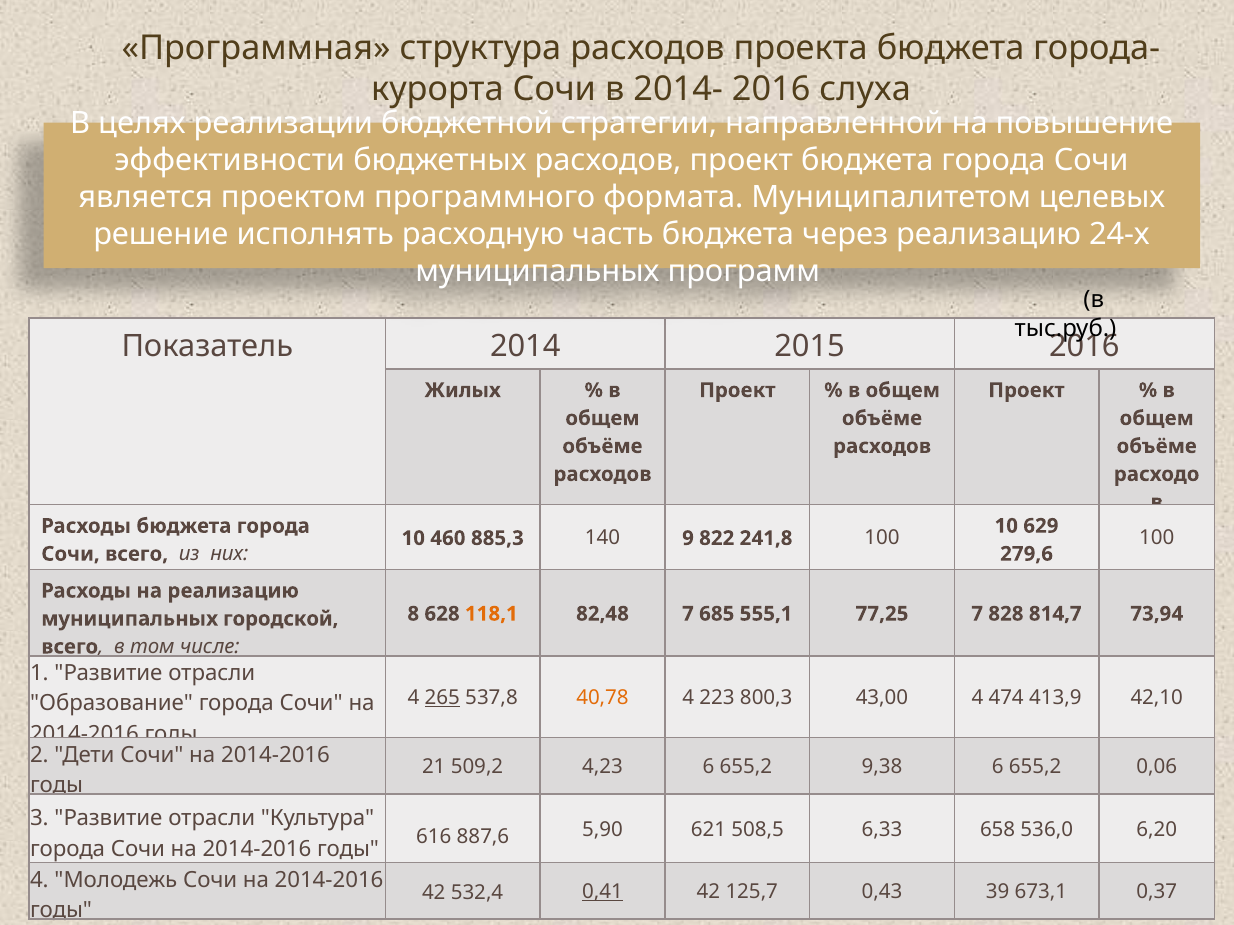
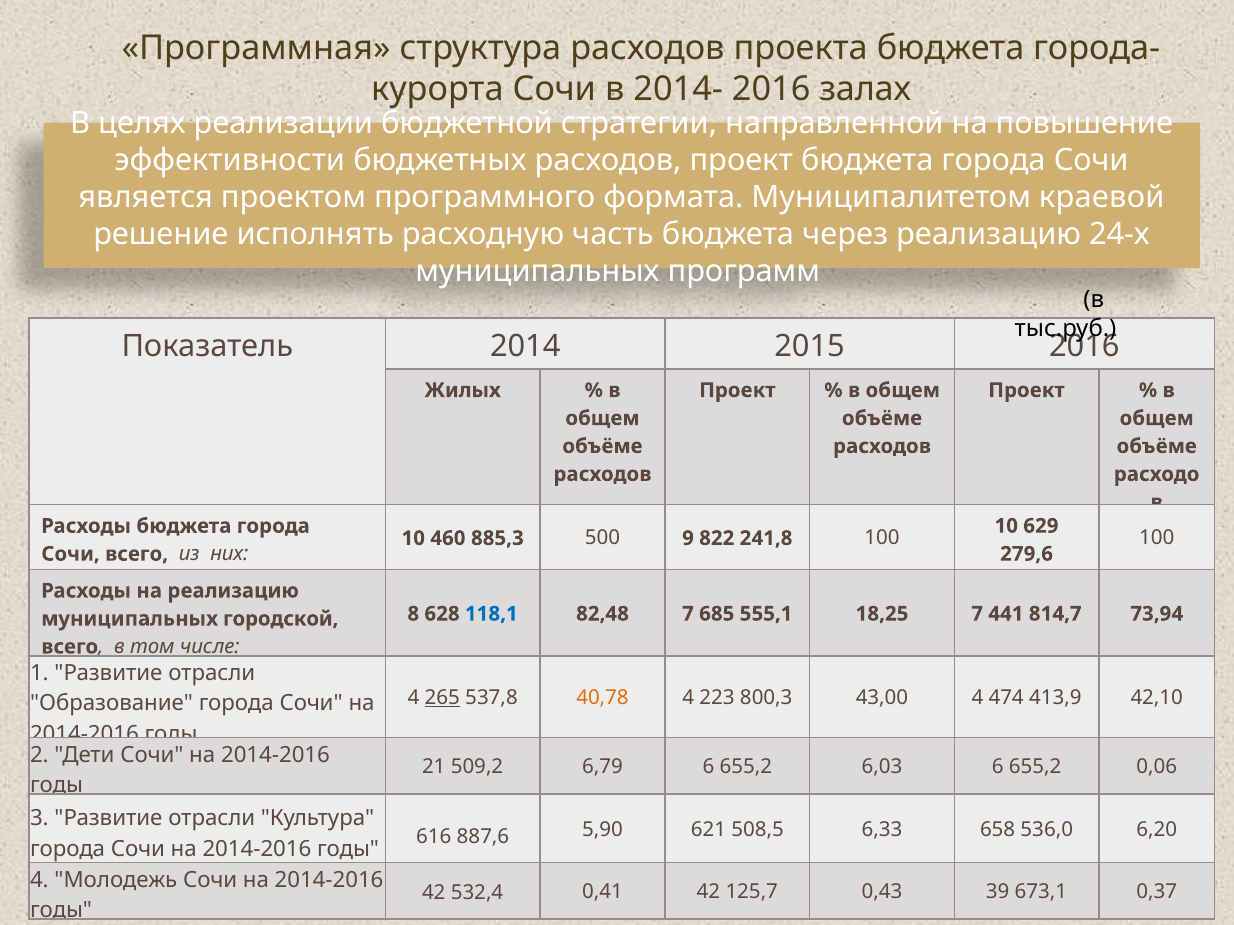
слуха: слуха -> залах (865, 89)
целевых: целевых -> краевой (1102, 198)
140: 140 -> 500 (603, 539)
118,1 colour: orange -> blue (491, 614)
77,25: 77,25 -> 18,25 (882, 614)
828: 828 -> 441 (1006, 614)
4,23: 4,23 -> 6,79 (603, 767)
9,38: 9,38 -> 6,03 (882, 767)
0,41 underline: present -> none (603, 893)
